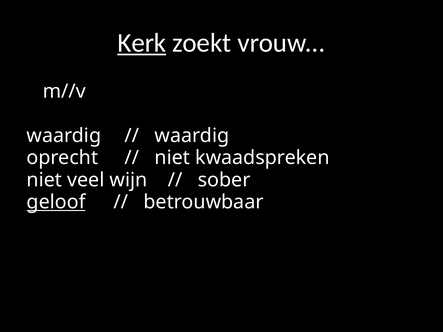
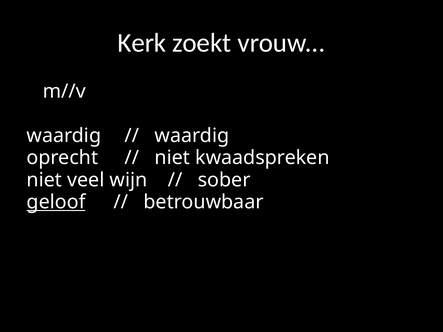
Kerk underline: present -> none (142, 43)
